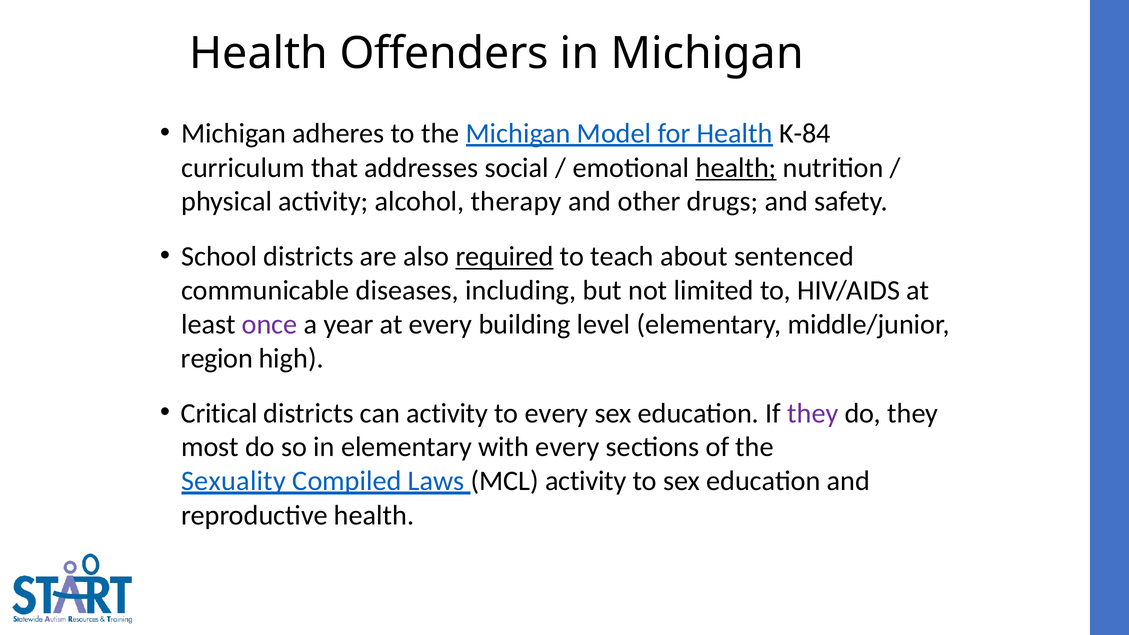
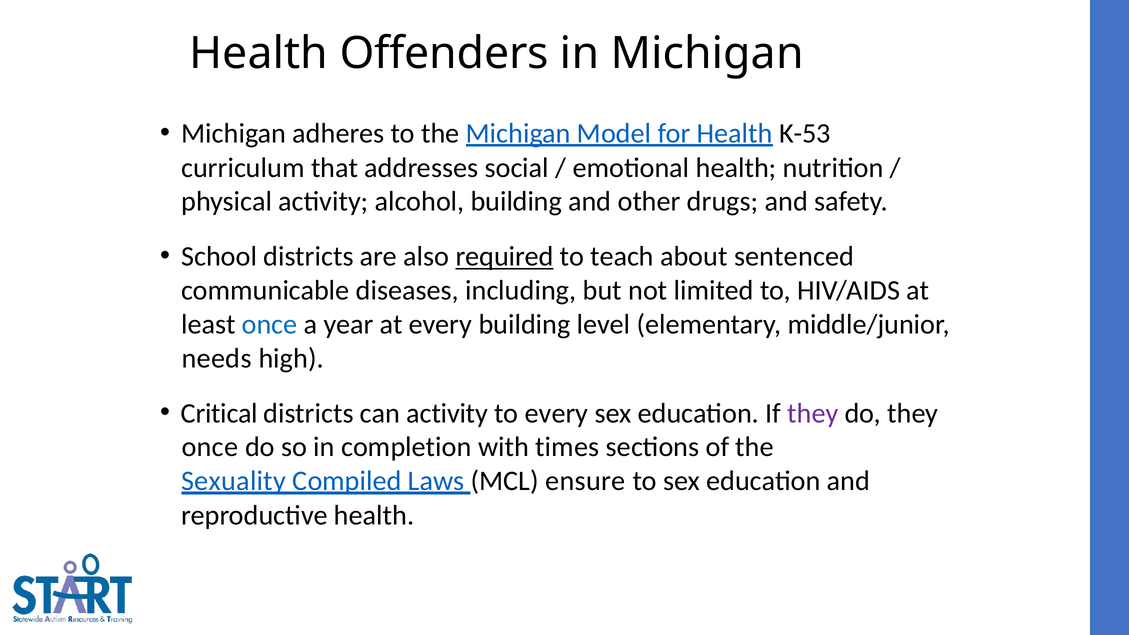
K-84: K-84 -> K-53 (805, 133)
health underline: present -> none (736, 168)
alcohol therapy: therapy -> building (516, 202)
once colour: purple -> blue (270, 324)
region: region -> needs (217, 358)
most: most -> once (210, 447)
in elementary: elementary -> completion (406, 447)
with every: every -> times (567, 447)
MCL activity: activity -> ensure (585, 481)
